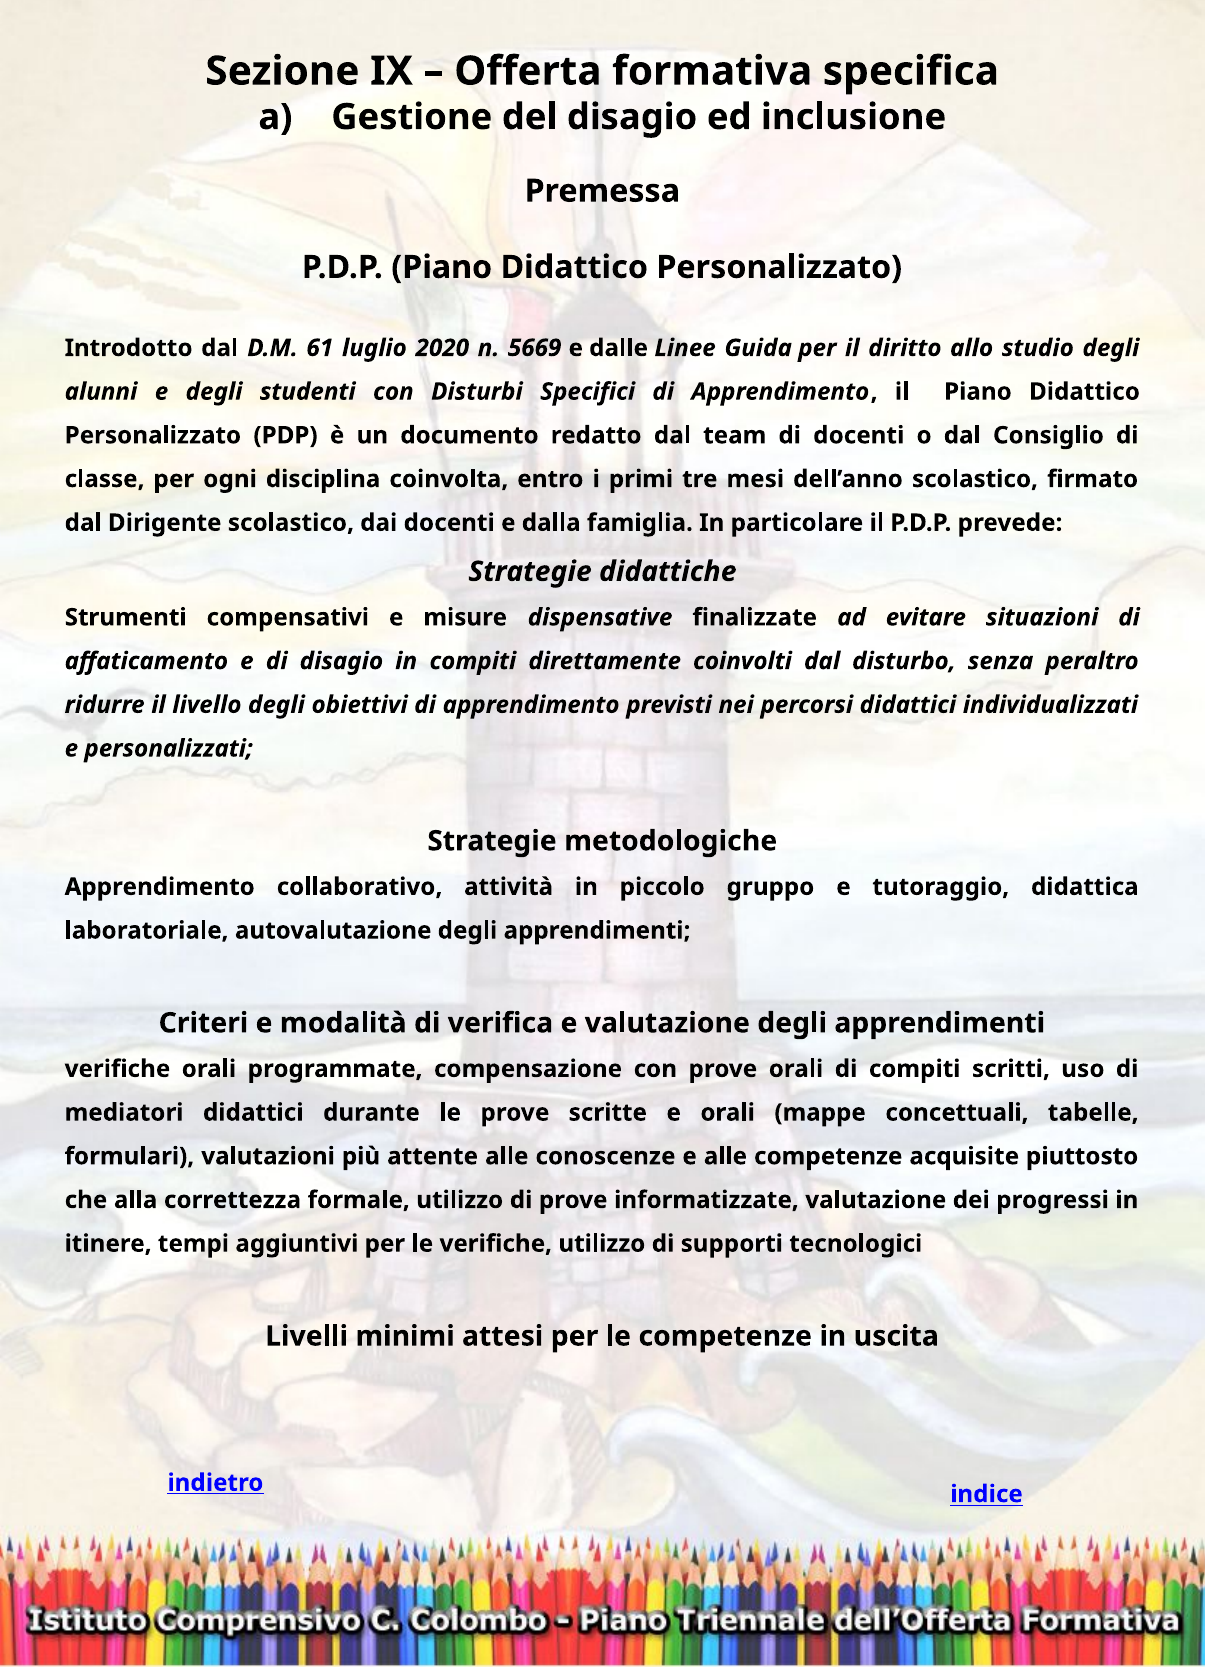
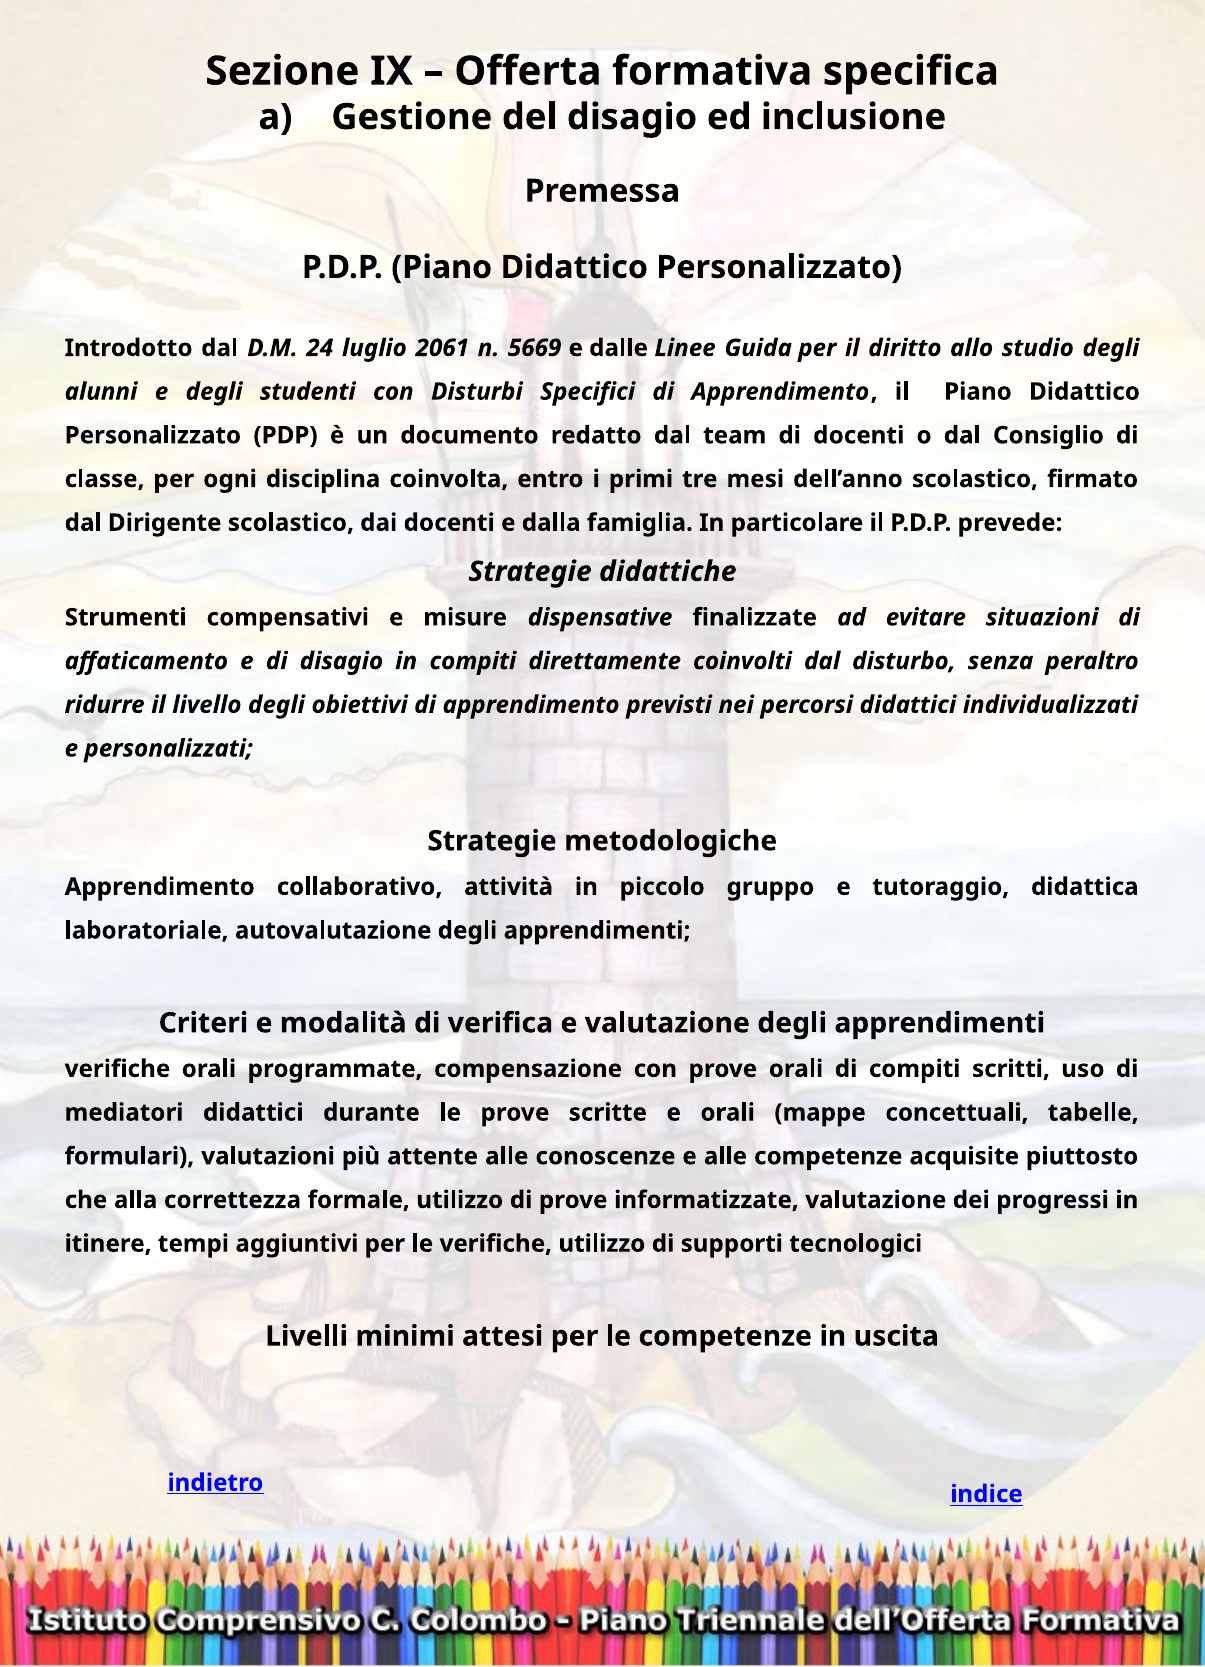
61: 61 -> 24 (320, 348)
2020: 2020 -> 2061 (442, 348)
